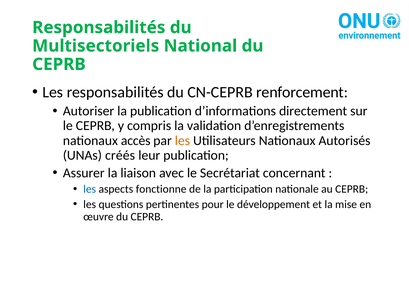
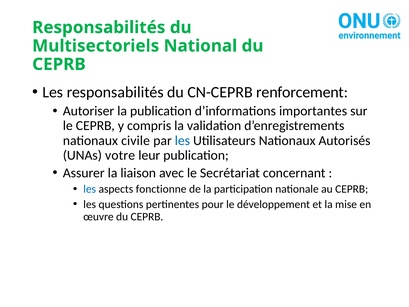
directement: directement -> importantes (313, 111)
accès: accès -> civile (136, 140)
les colour: orange -> blue (182, 140)
créés: créés -> votre (120, 155)
